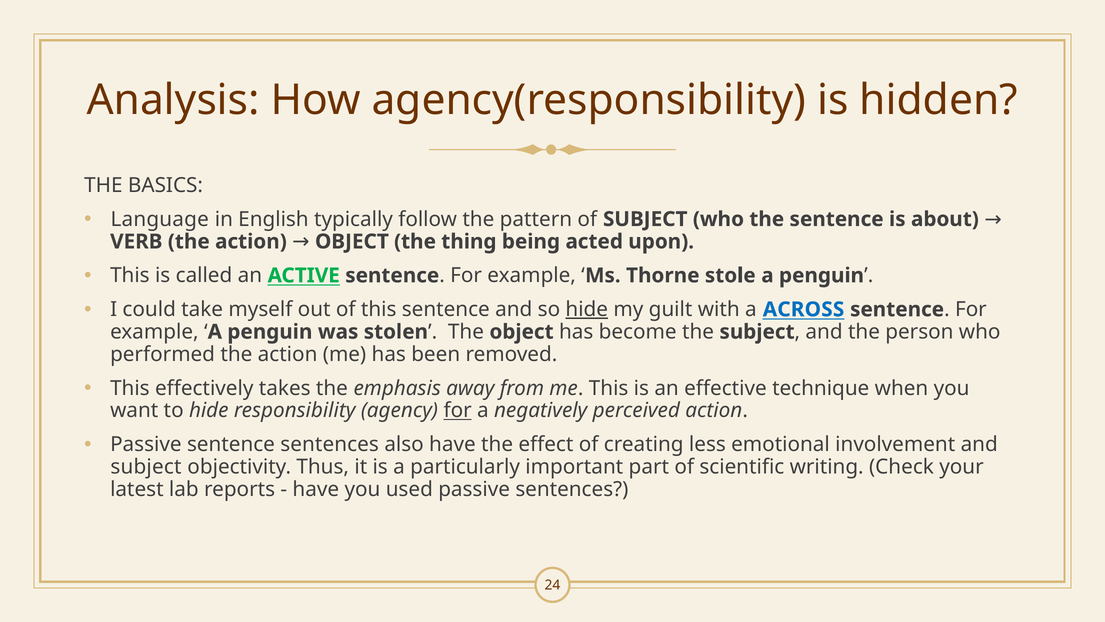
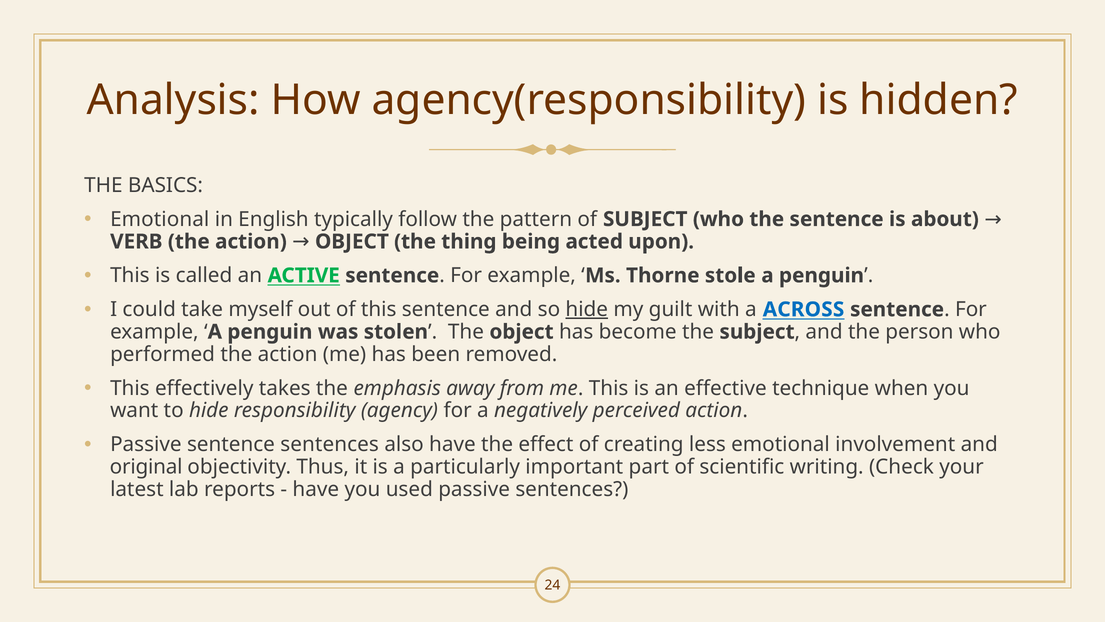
Language: Language -> Emotional (160, 219)
for underline: present -> none (458, 410)
subject: subject -> original (146, 467)
